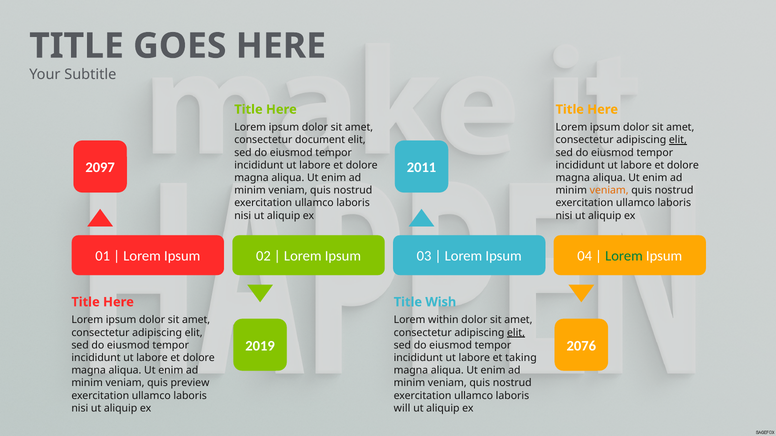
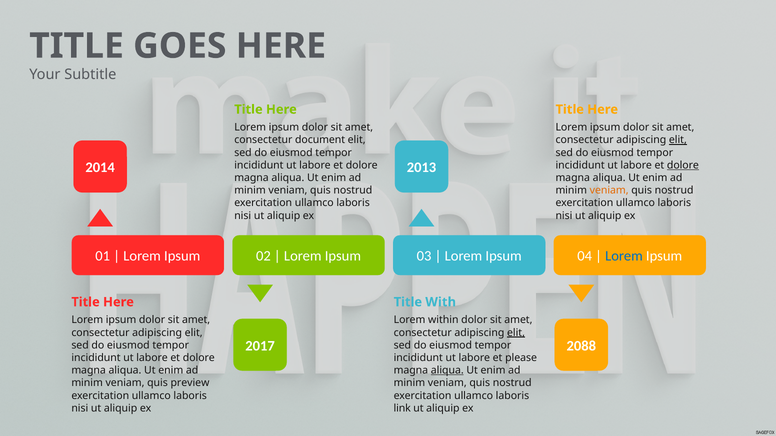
2097: 2097 -> 2014 (100, 168)
2011: 2011 -> 2013 (422, 168)
dolore underline: none -> present (683, 165)
Lorem colour: green -> blue (624, 256)
Wish: Wish -> With (441, 302)
2019: 2019 -> 2017 (260, 346)
2076: 2076 -> 2088 (581, 346)
taking: taking -> please (521, 358)
aliqua underline: none -> present (447, 371)
will: will -> link (402, 409)
